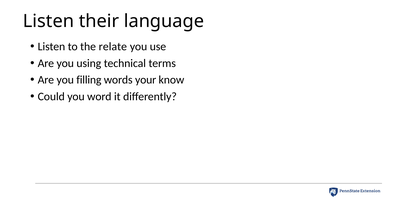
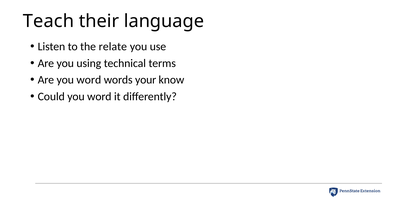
Listen: Listen -> Teach (48, 21)
Are you filling: filling -> word (89, 80)
